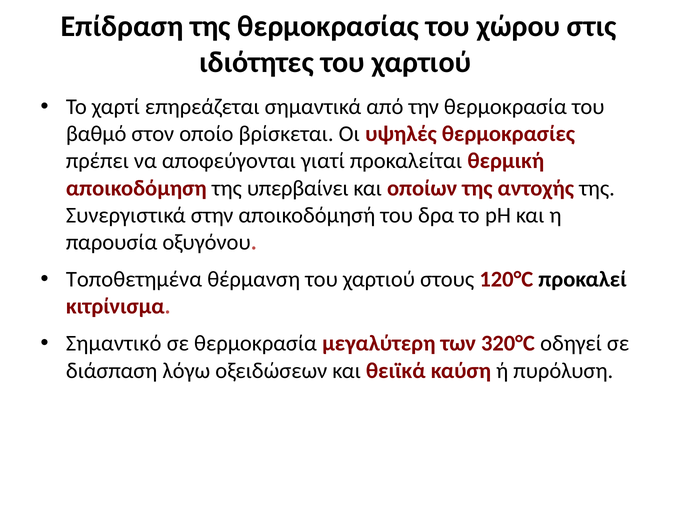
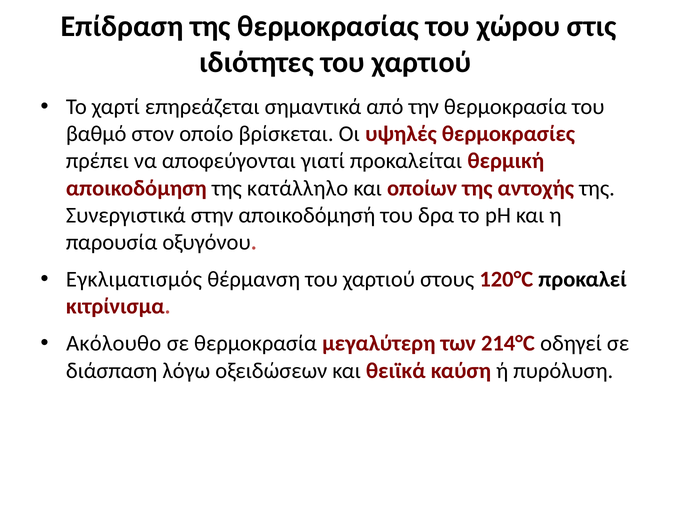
υπερβαίνει: υπερβαίνει -> κατάλληλο (298, 188)
Τοποθετημένα: Τοποθετημένα -> Εγκλιματισμός (134, 279)
Σημαντικό: Σημαντικό -> Ακόλουθο (114, 344)
320°C: 320°C -> 214°C (508, 344)
